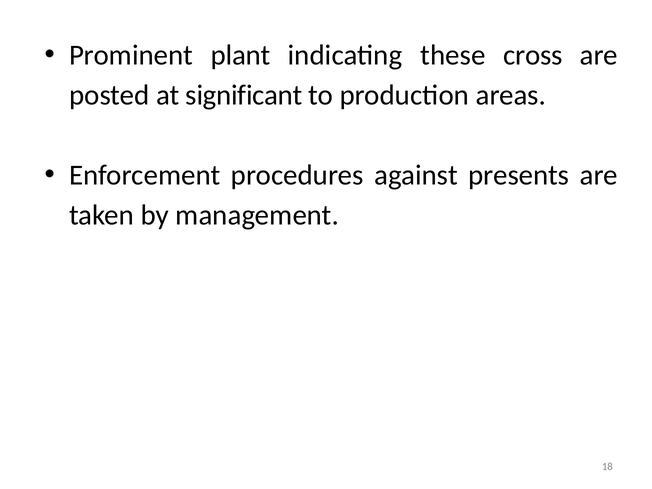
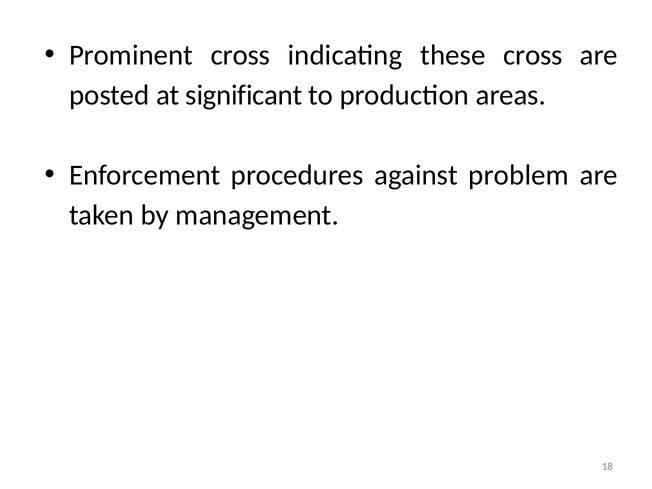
Prominent plant: plant -> cross (241, 55)
presents: presents -> problem (519, 175)
